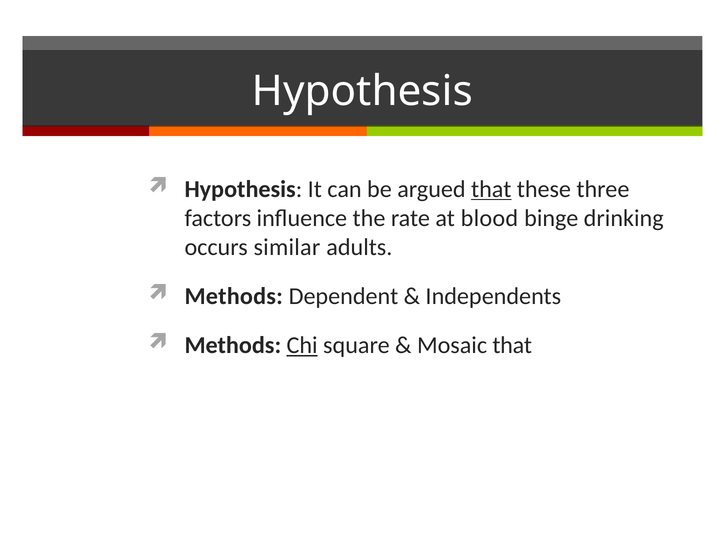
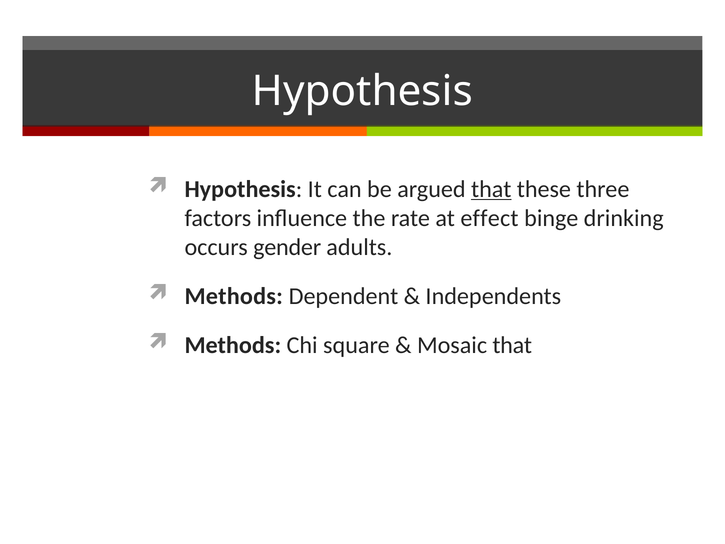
blood: blood -> effect (489, 218)
similar: similar -> gender (287, 247)
Chi underline: present -> none (302, 345)
